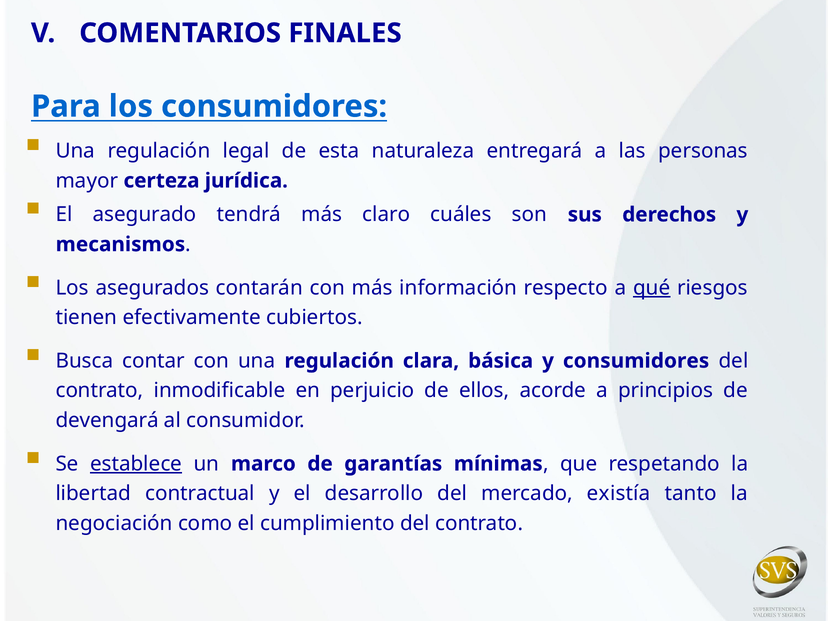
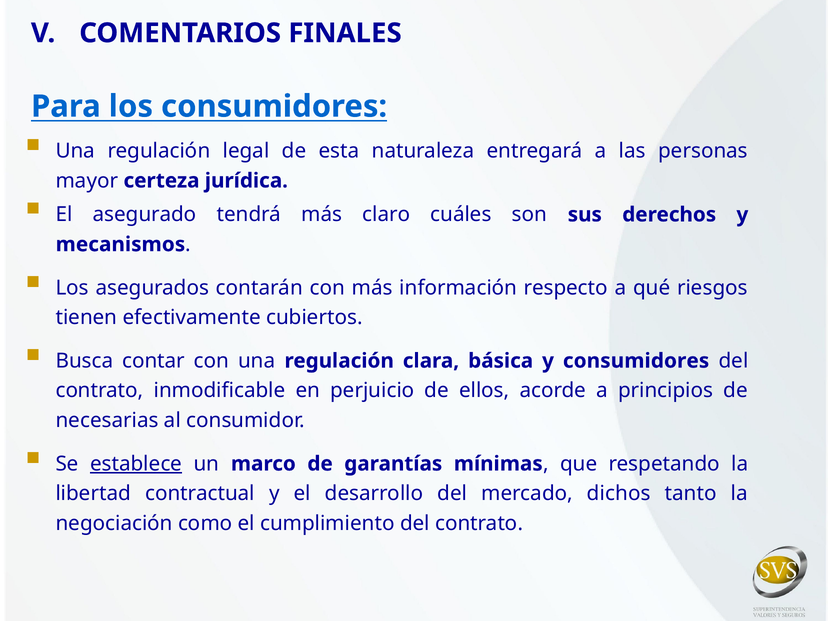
qué underline: present -> none (652, 288)
devengará: devengará -> necesarias (107, 420)
existía: existía -> dichos (619, 494)
